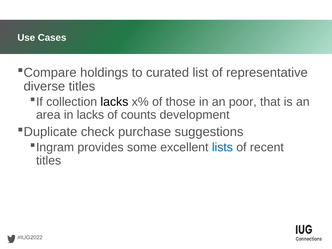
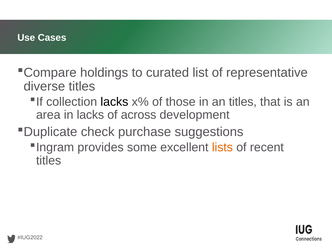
an poor: poor -> titles (243, 102)
counts: counts -> across (139, 115)
lists colour: blue -> orange (222, 147)
